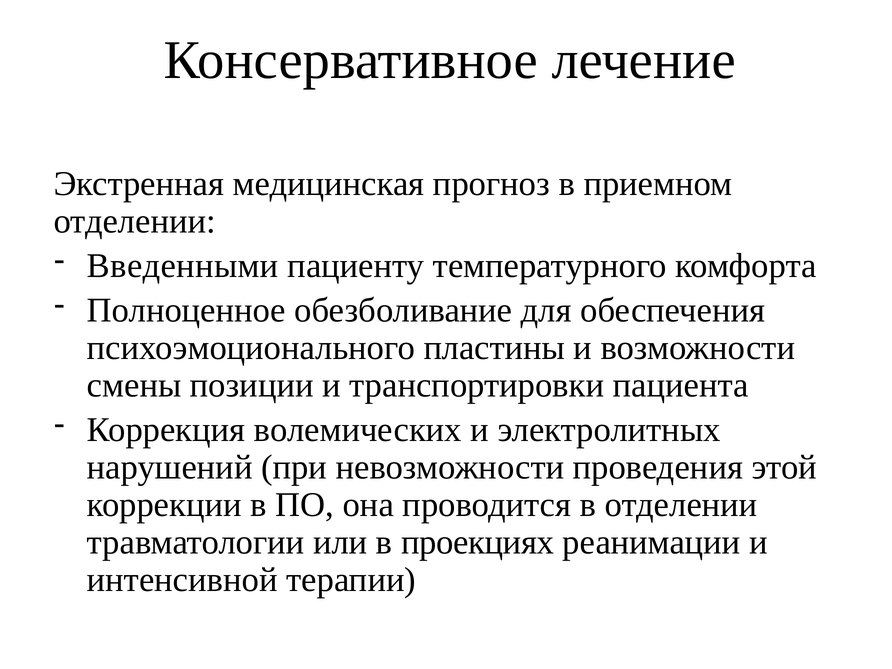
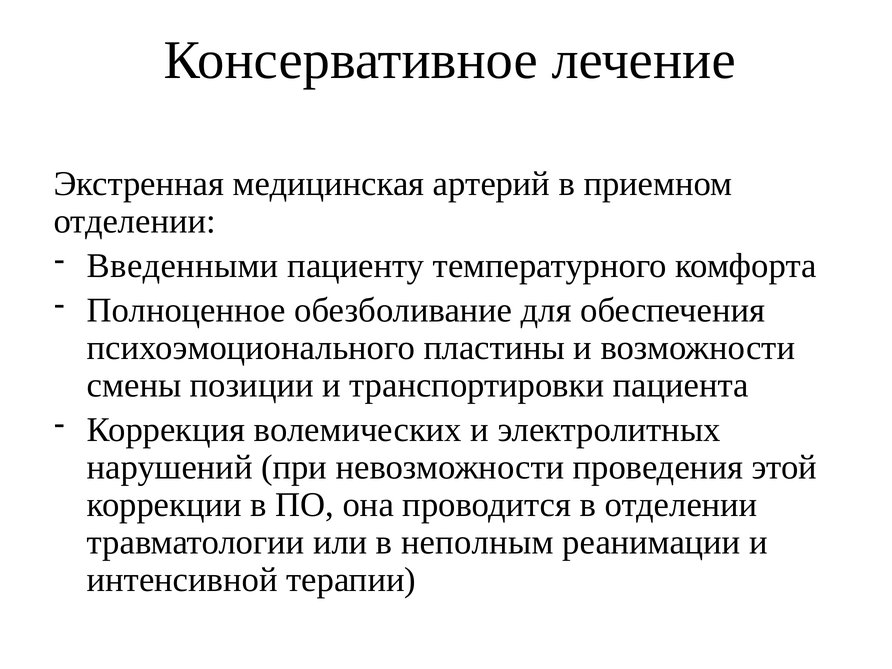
прогноз: прогноз -> артерий (491, 184)
проекциях: проекциях -> неполным (477, 542)
